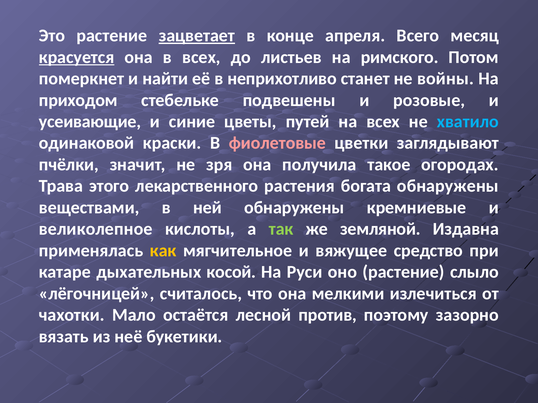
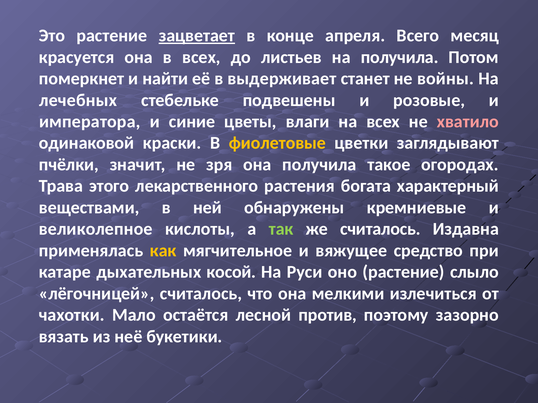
красуется underline: present -> none (77, 57)
на римского: римского -> получила (400, 57)
неприхотливо: неприхотливо -> выдерживает (282, 79)
приходом: приходом -> лечебных (78, 100)
усеивающие: усеивающие -> императора (90, 122)
путей: путей -> влаги (308, 122)
хватило colour: light blue -> pink (468, 122)
фиолетовые colour: pink -> yellow (277, 143)
богата обнаружены: обнаружены -> характерный (448, 186)
же земляной: земляной -> считалось (380, 229)
